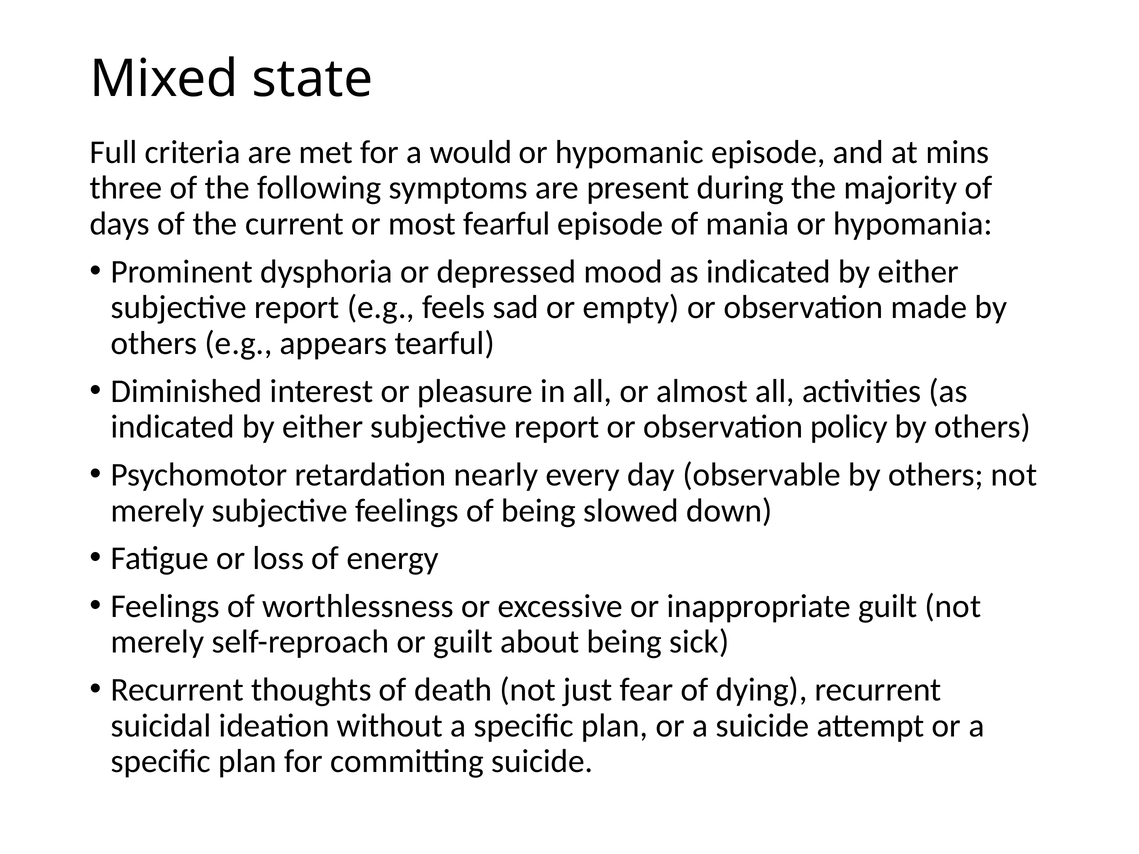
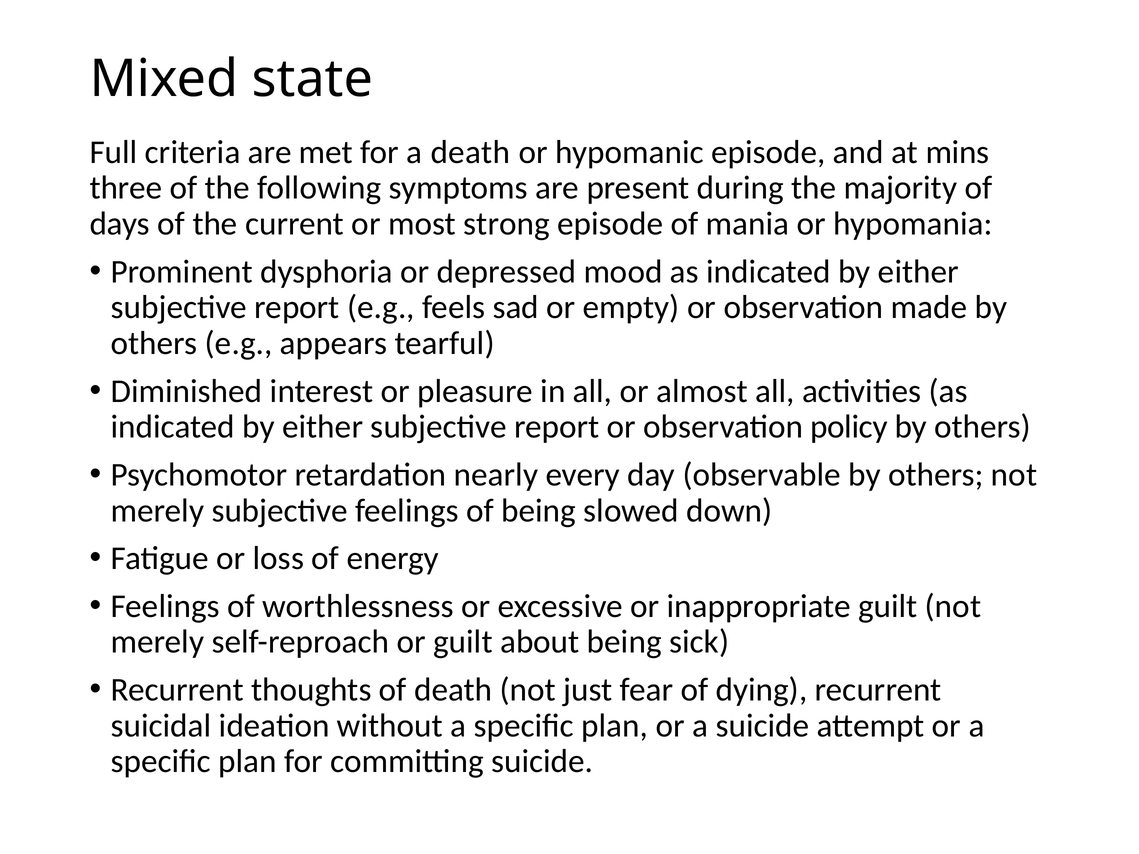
a would: would -> death (470, 152)
fearful: fearful -> strong (507, 224)
